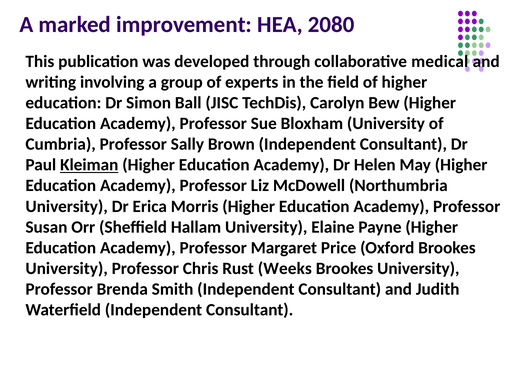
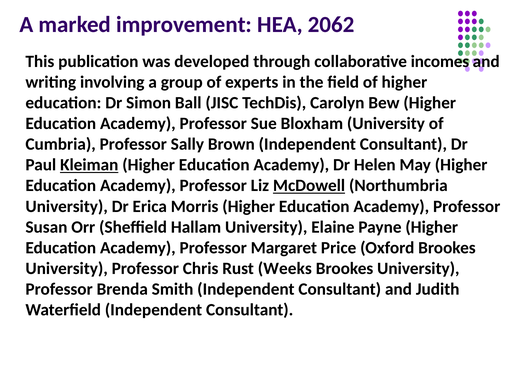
2080: 2080 -> 2062 (331, 24)
medical: medical -> incomes (440, 61)
McDowell underline: none -> present (309, 186)
